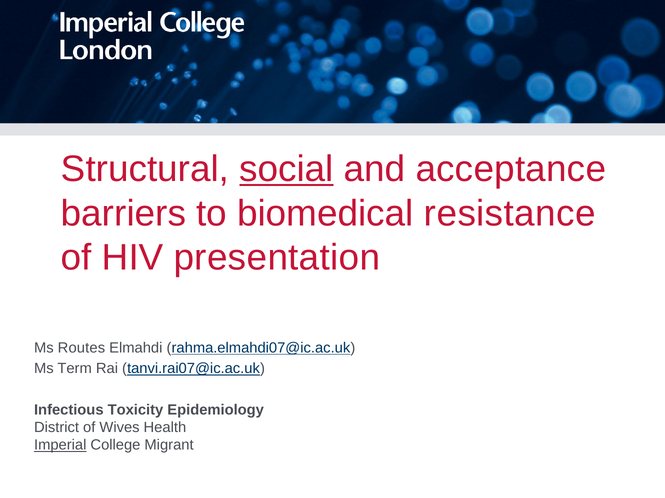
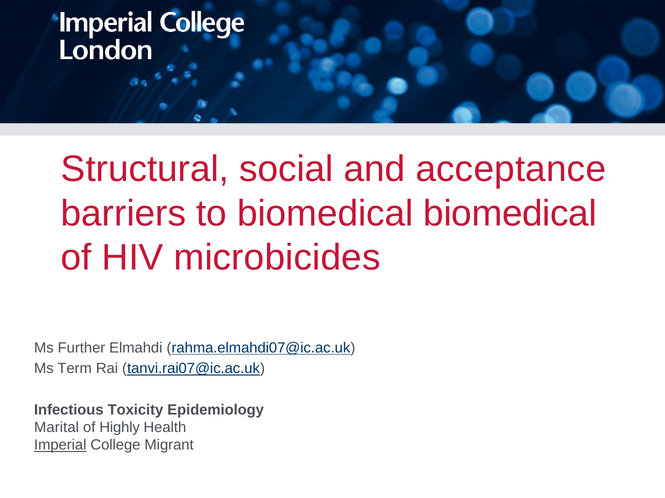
social underline: present -> none (286, 169)
biomedical resistance: resistance -> biomedical (510, 214)
presentation: presentation -> microbicides (277, 258)
Routes: Routes -> Further (81, 348)
District: District -> Marital (57, 428)
Wives: Wives -> Highly (120, 428)
